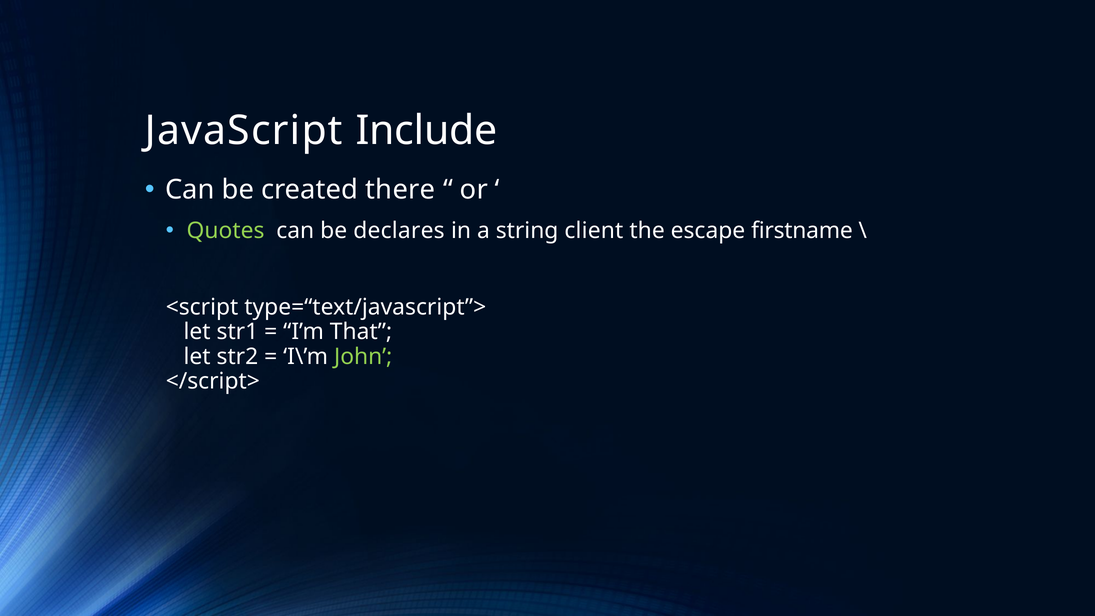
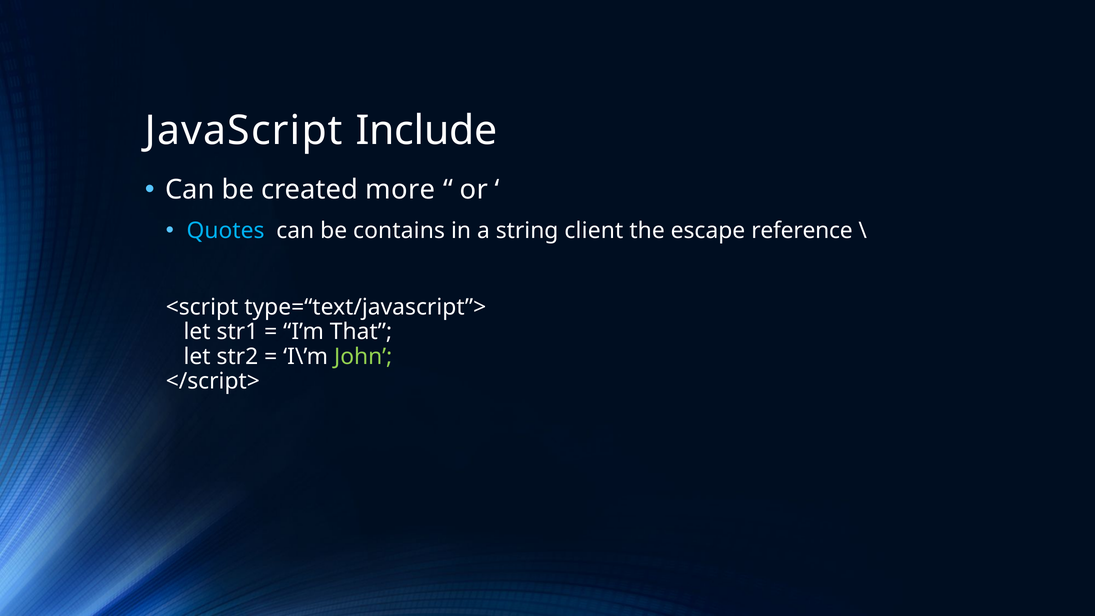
there: there -> more (400, 190)
Quotes colour: light green -> light blue (226, 231)
declares: declares -> contains (399, 231)
firstname: firstname -> reference (802, 231)
